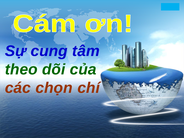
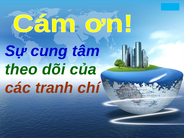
chọn: chọn -> tranh (54, 88)
